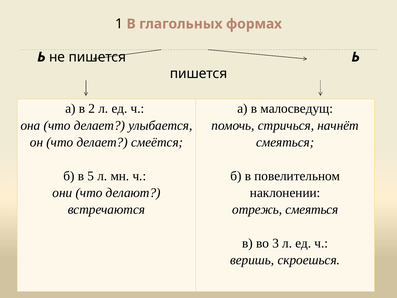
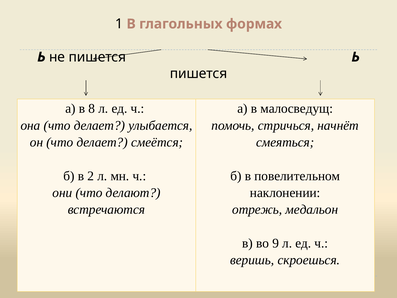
2: 2 -> 8 (92, 108)
5: 5 -> 2 (91, 176)
отрежь смеяться: смеяться -> медальон (312, 209)
3: 3 -> 9 (276, 243)
